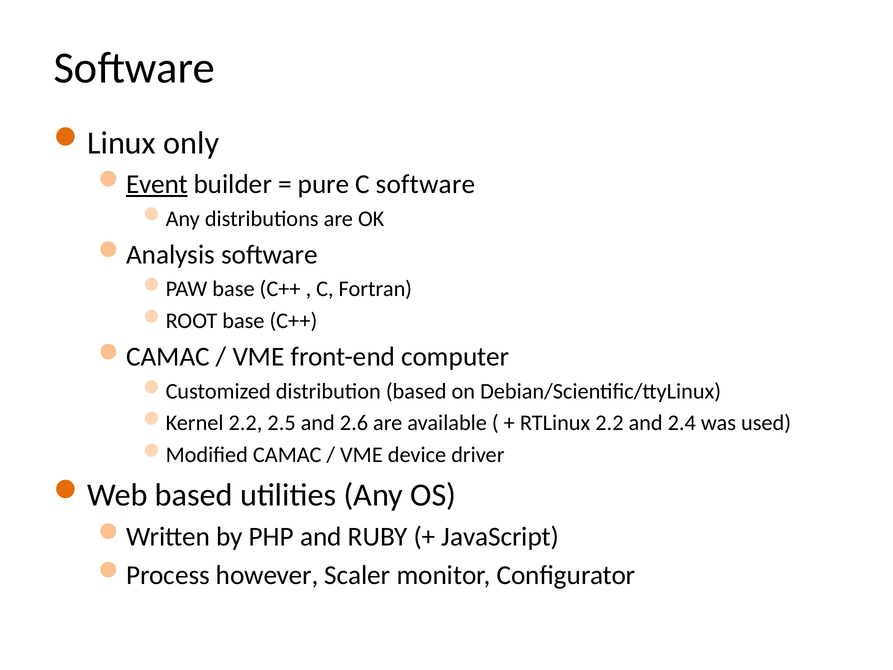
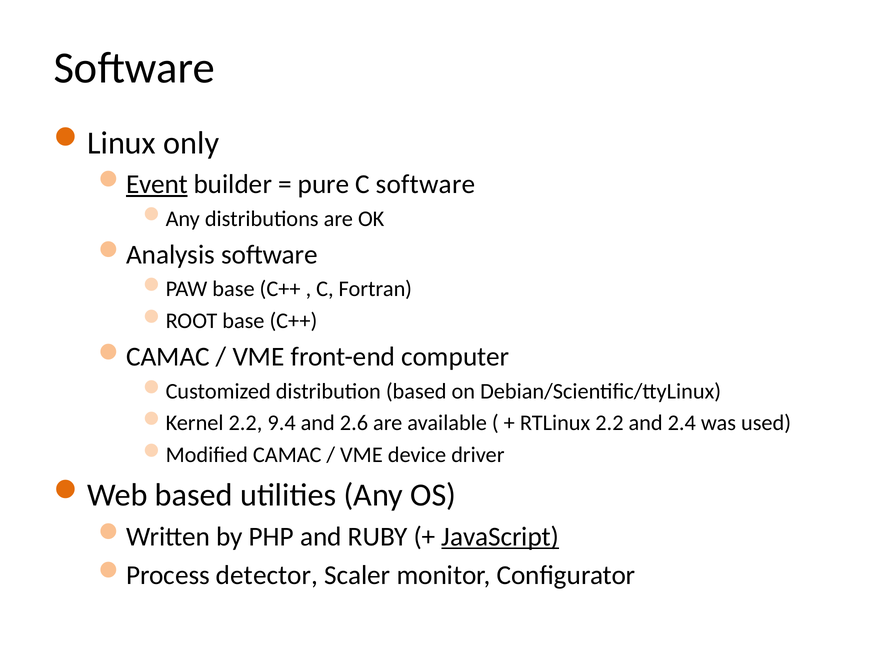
2.5: 2.5 -> 9.4 (282, 423)
JavaScript underline: none -> present (500, 536)
however: however -> detector (267, 575)
